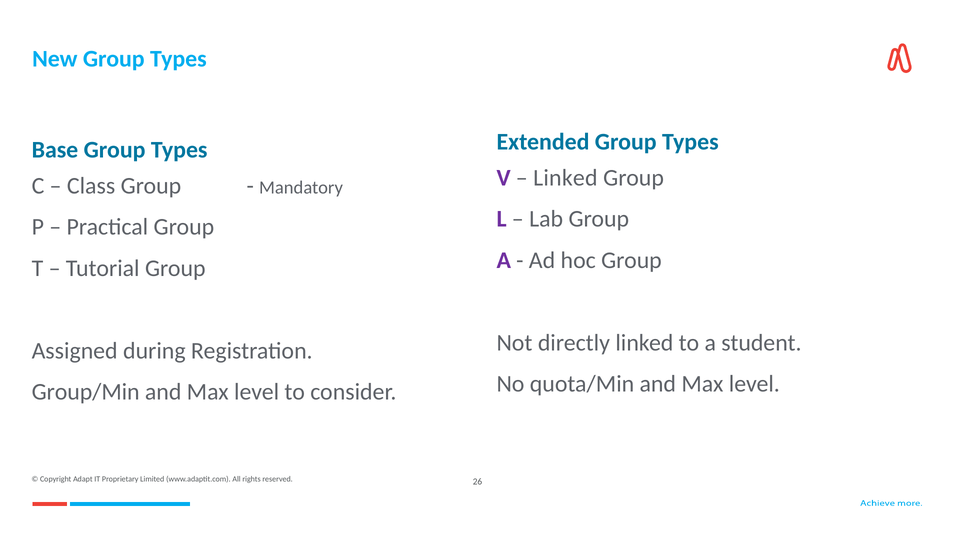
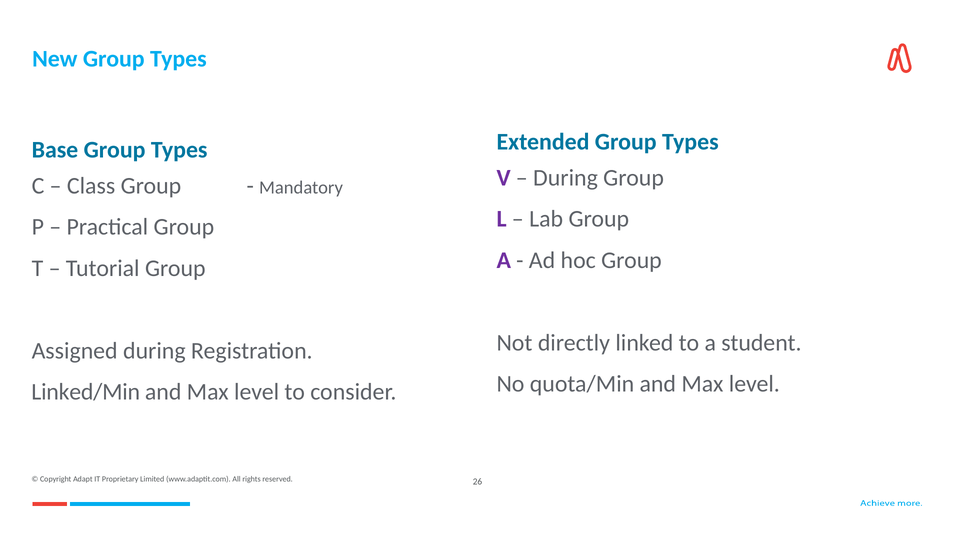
Linked: Linked -> During (565, 178)
Group/Min: Group/Min -> Linked/Min (86, 392)
